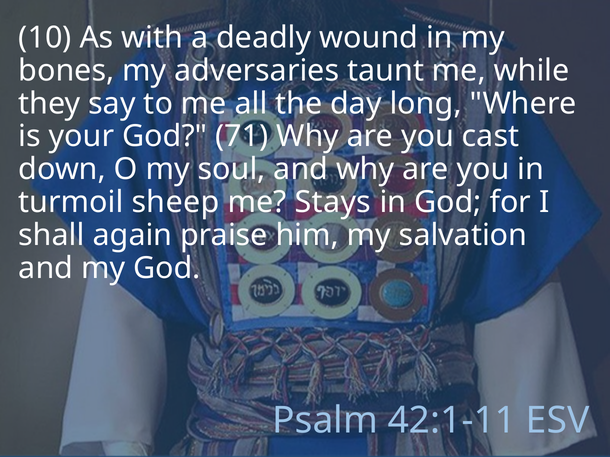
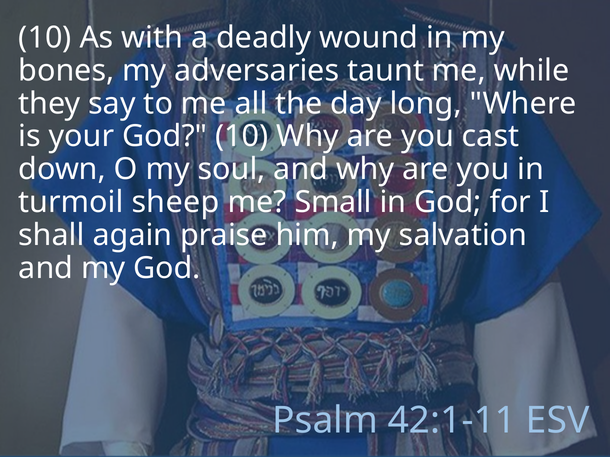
God 71: 71 -> 10 (242, 137)
Stays: Stays -> Small (333, 202)
